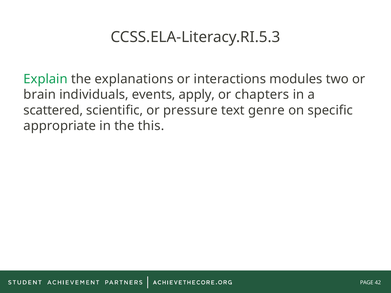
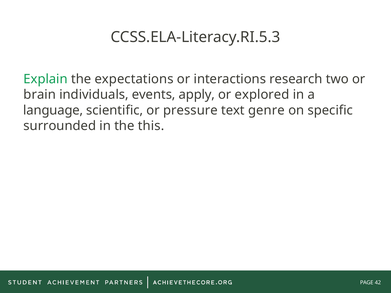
explanations: explanations -> expectations (134, 79)
modules: modules -> research (296, 79)
chapters: chapters -> explored (262, 95)
scattered: scattered -> language (53, 110)
appropriate: appropriate -> surrounded (60, 126)
